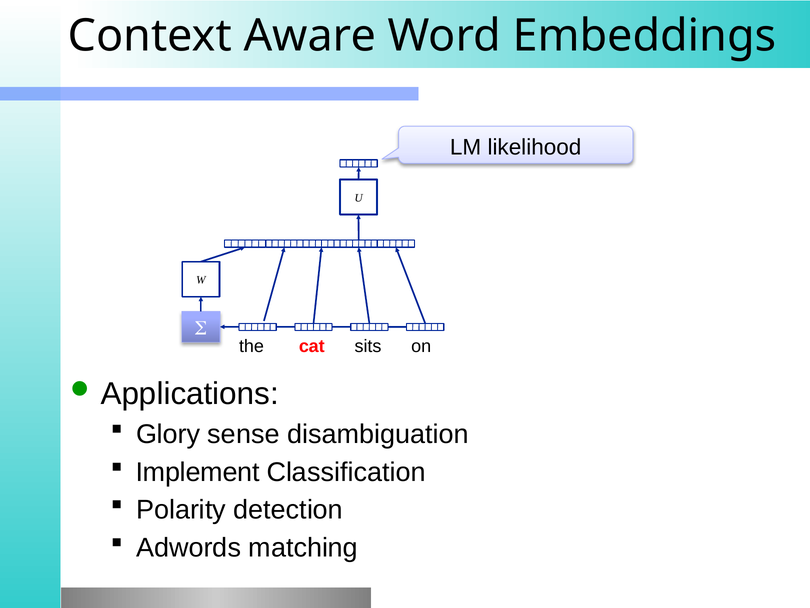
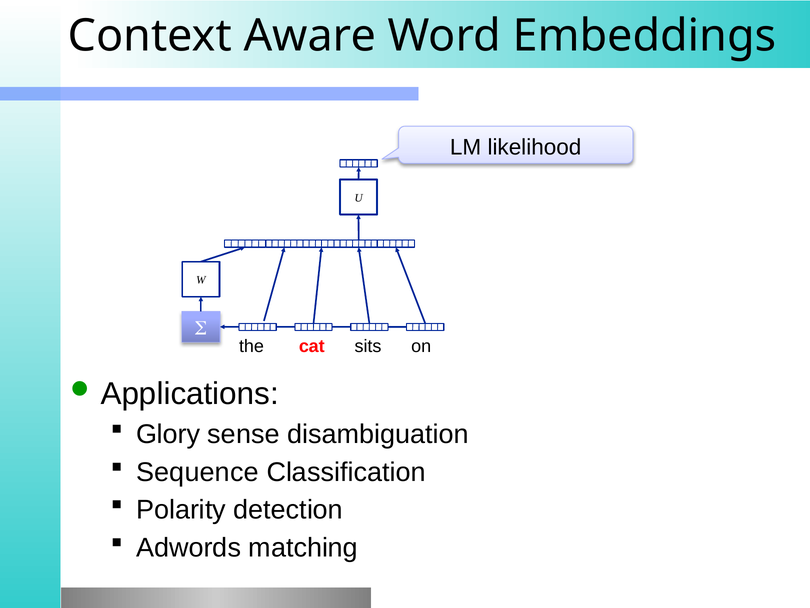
Implement: Implement -> Sequence (197, 472)
